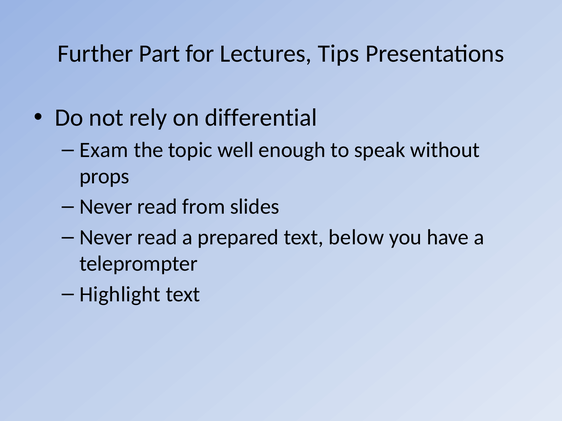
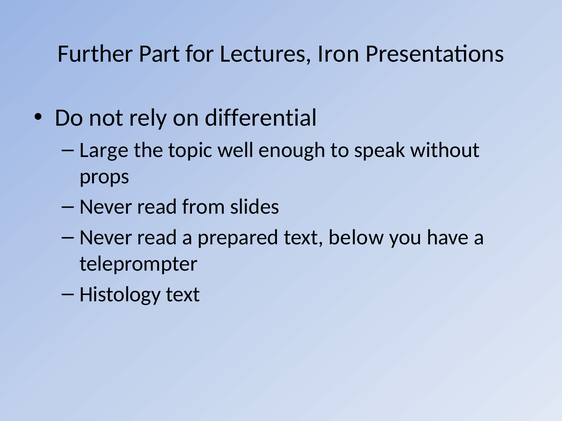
Tips: Tips -> Iron (339, 54)
Exam: Exam -> Large (104, 150)
Highlight: Highlight -> Histology (120, 295)
